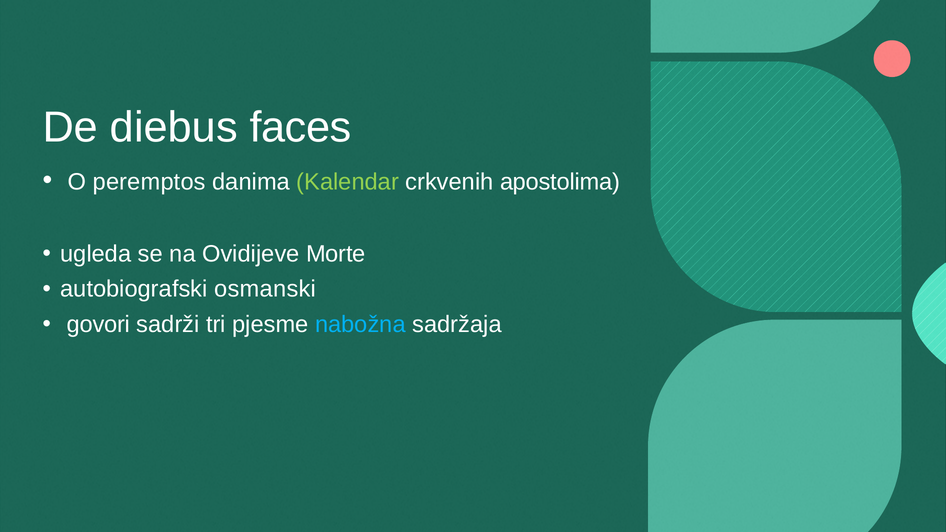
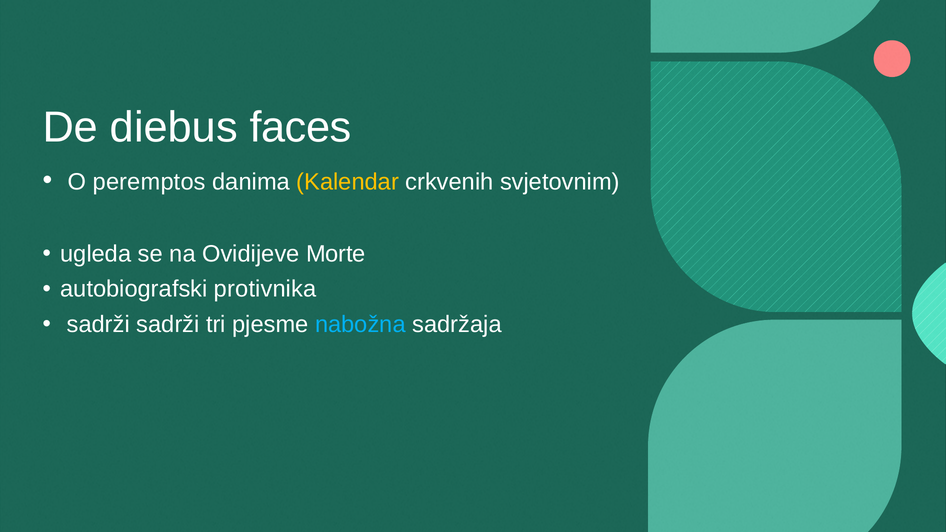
Kalendar colour: light green -> yellow (348, 182)
apostolima: apostolima -> svjetovnim (560, 182)
osmanski: osmanski -> protivnika (265, 289)
govori: govori -> sadrži (98, 325)
